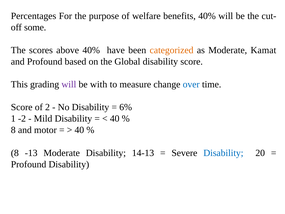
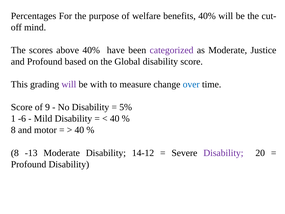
some: some -> mind (35, 27)
categorized colour: orange -> purple (172, 50)
Kamat: Kamat -> Justice (263, 50)
2: 2 -> 9 (48, 107)
6%: 6% -> 5% (126, 107)
-2: -2 -> -6 (22, 118)
14-13: 14-13 -> 14-12 (143, 153)
Disability colour: blue -> purple (223, 153)
